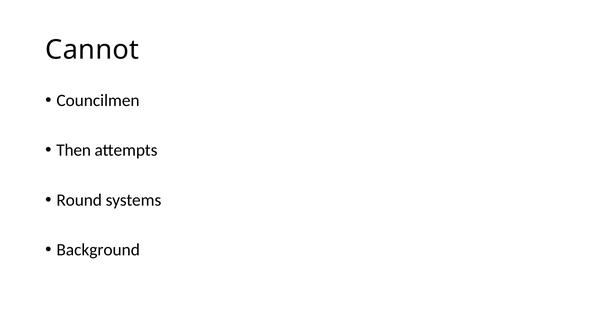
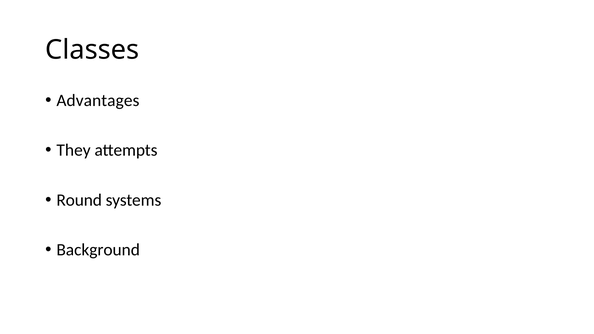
Cannot: Cannot -> Classes (92, 50)
Councilmen: Councilmen -> Advantages (98, 100)
Then: Then -> They (74, 150)
